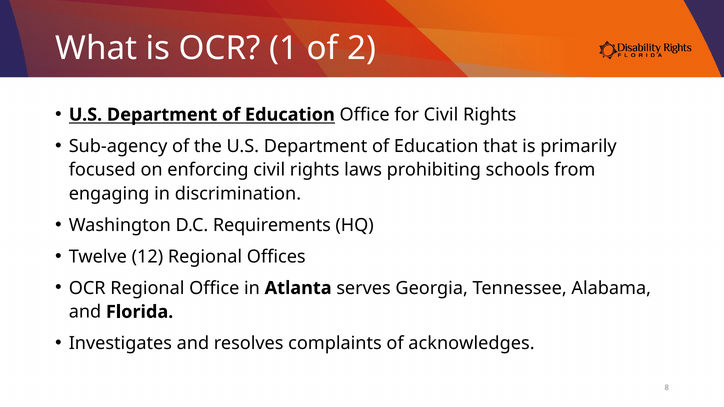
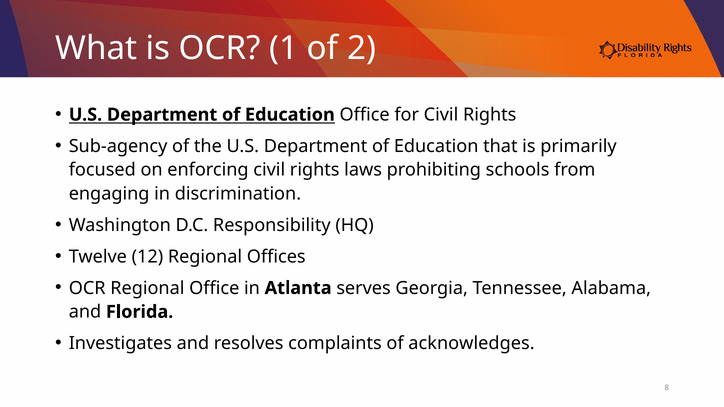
Requirements: Requirements -> Responsibility (272, 225)
